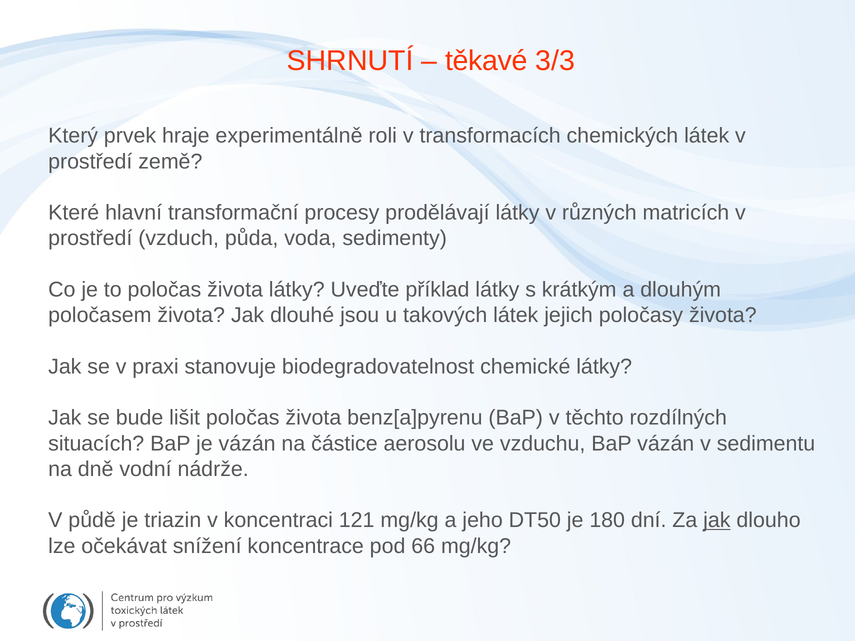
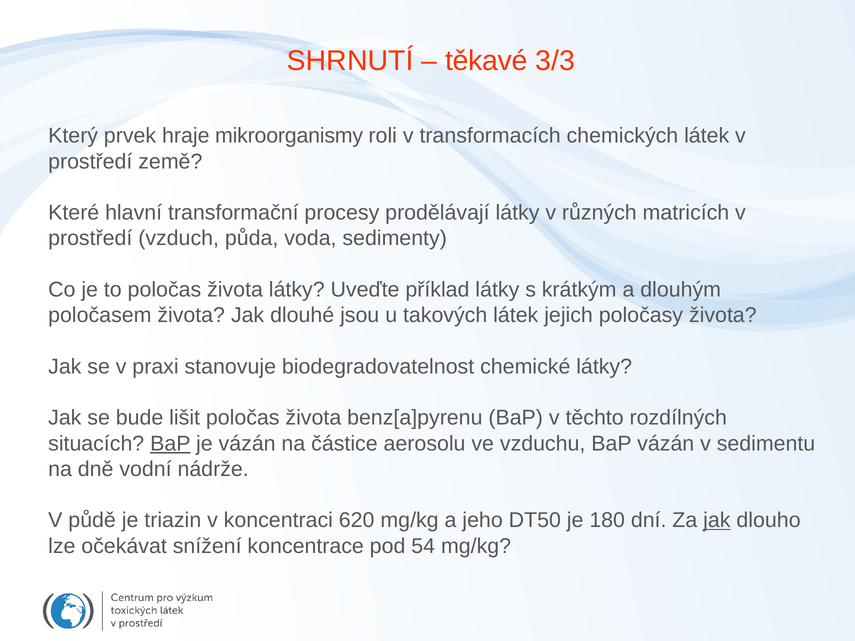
experimentálně: experimentálně -> mikroorganismy (289, 136)
BaP underline: none -> present (170, 444)
121: 121 -> 620 (357, 521)
66: 66 -> 54 (423, 546)
